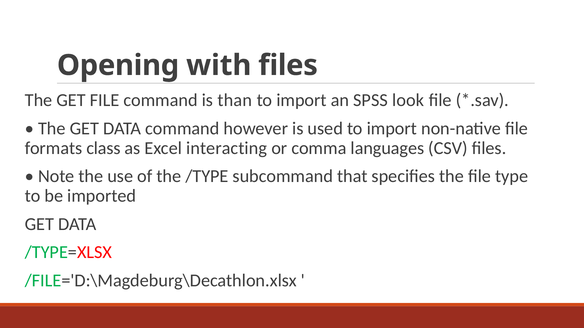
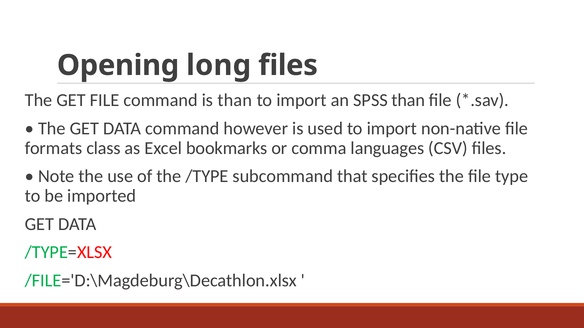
with: with -> long (219, 65)
SPSS look: look -> than (408, 100)
interacting: interacting -> bookmarks (227, 148)
